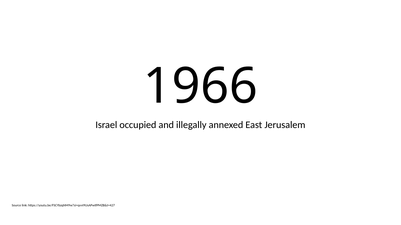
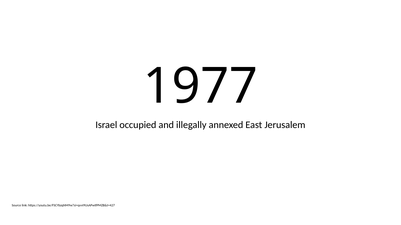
1966: 1966 -> 1977 (200, 87)
